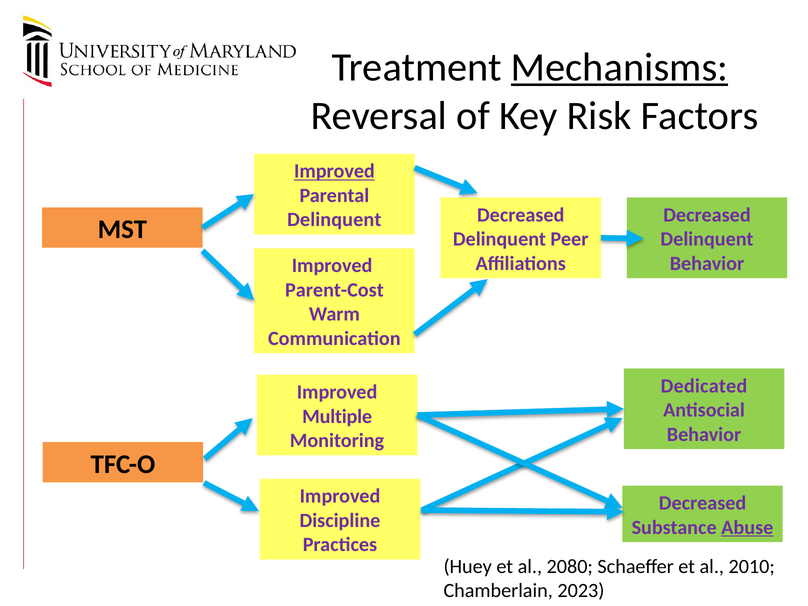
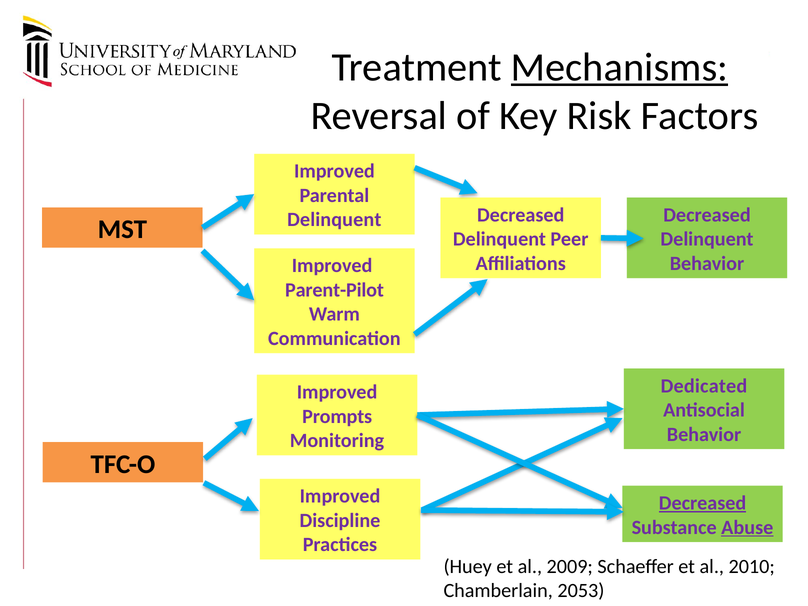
Improved underline: present -> none (334, 171)
Parent-Cost: Parent-Cost -> Parent-Pilot (334, 290)
Multiple: Multiple -> Prompts (337, 416)
Decreased underline: none -> present (703, 503)
2080: 2080 -> 2009 (570, 566)
2023: 2023 -> 2053 (581, 591)
